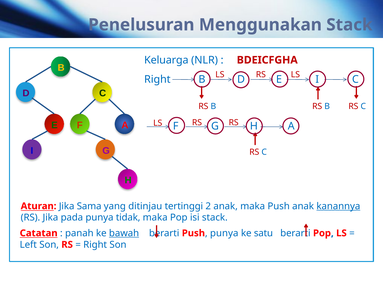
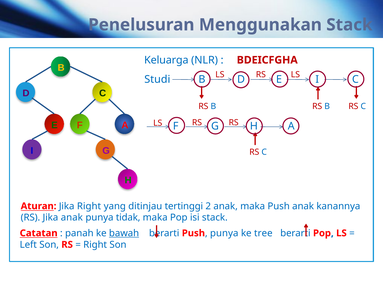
Right: Right -> Studi (157, 80)
Jika Sama: Sama -> Right (89, 206)
kanannya underline: present -> none (338, 206)
Jika pada: pada -> anak (72, 218)
satu: satu -> tree (263, 233)
